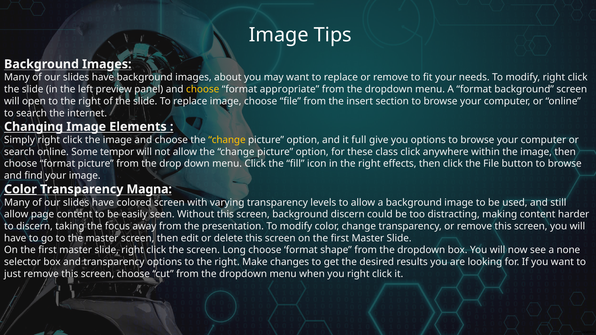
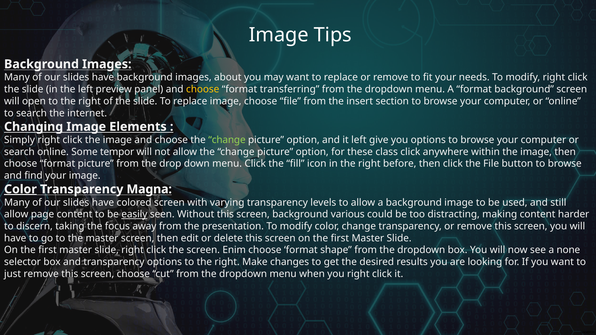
appropriate: appropriate -> transferring (290, 89)
change colour: yellow -> light green (227, 140)
it full: full -> left (359, 140)
effects: effects -> before (400, 164)
easily underline: none -> present (134, 214)
background discern: discern -> various (348, 214)
Long: Long -> Enim (234, 250)
